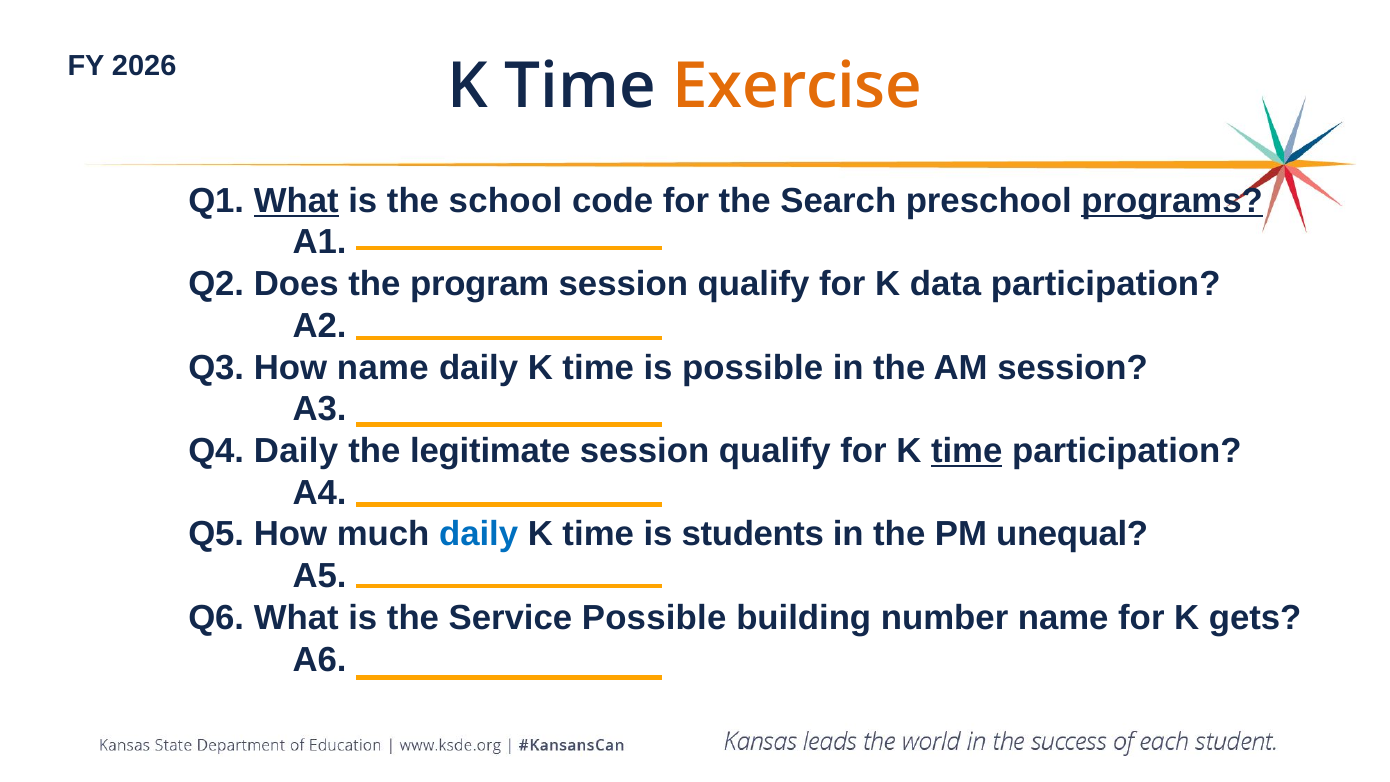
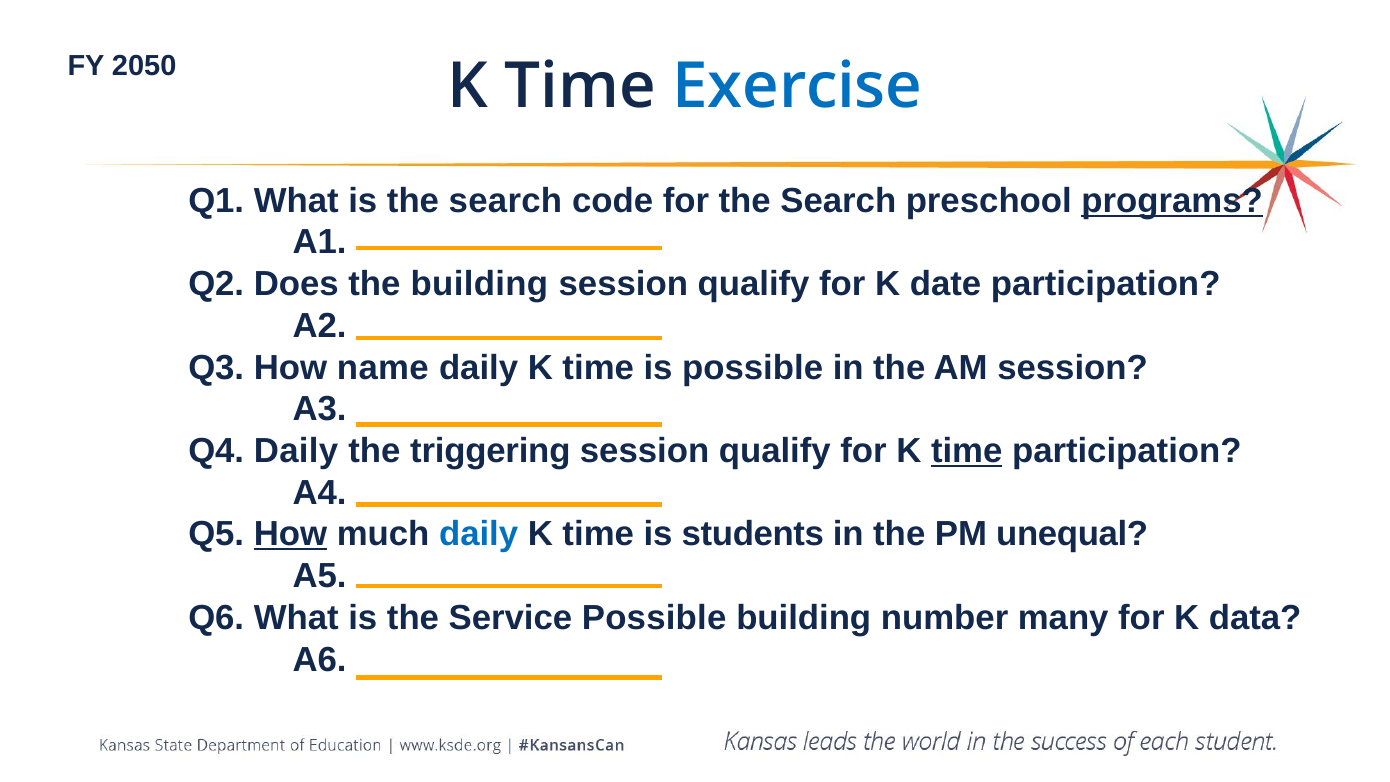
2026: 2026 -> 2050 (144, 66)
Exercise colour: orange -> blue (798, 87)
What underline: present -> none (296, 201)
is the school: school -> search (505, 201)
the program: program -> building (479, 284)
data: data -> date (946, 284)
legitimate: legitimate -> triggering (490, 451)
How underline: none -> present (290, 534)
number name: name -> many (1063, 618)
gets: gets -> data (1255, 618)
